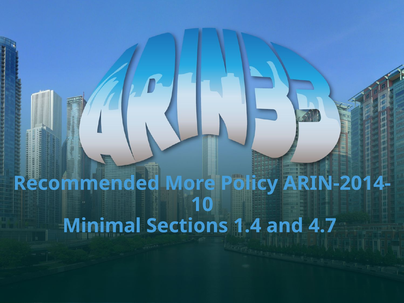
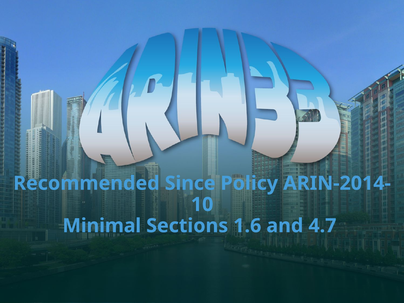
More: More -> Since (190, 183)
1.4: 1.4 -> 1.6 (247, 226)
